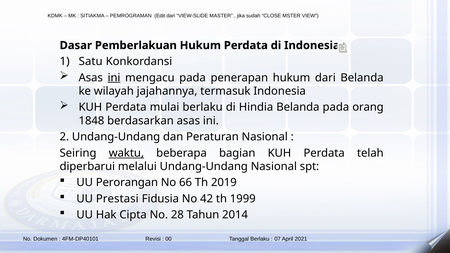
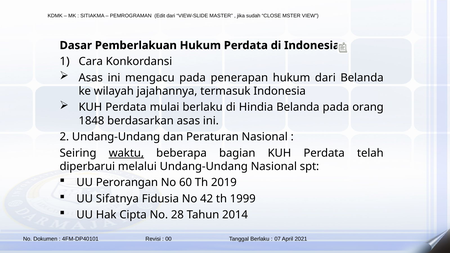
Satu: Satu -> Cara (91, 62)
ini underline: present -> none (114, 78)
66: 66 -> 60 (186, 183)
Prestasi: Prestasi -> Sifatnya (117, 199)
